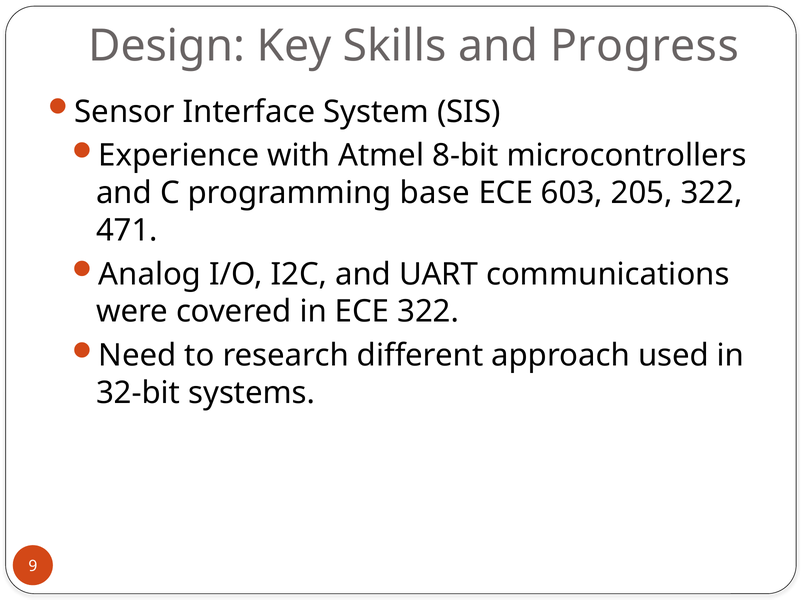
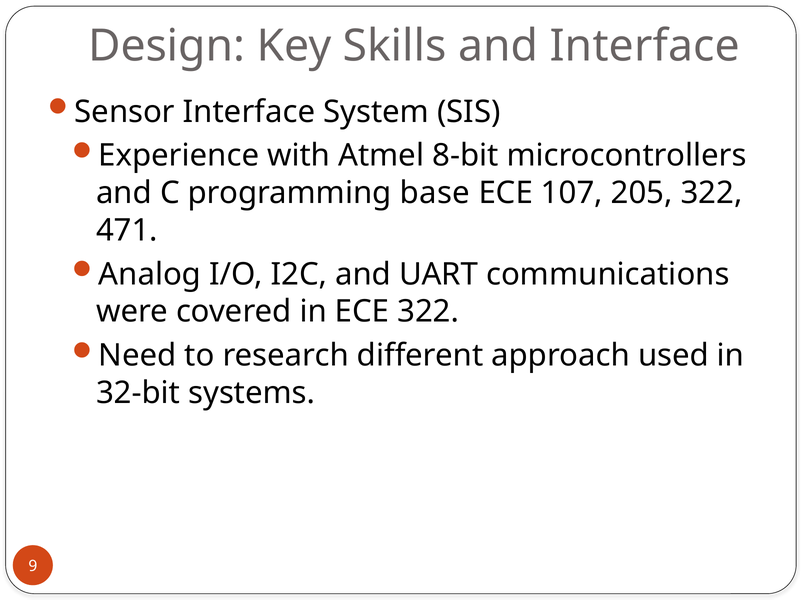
and Progress: Progress -> Interface (645, 46)
603: 603 -> 107 (572, 193)
